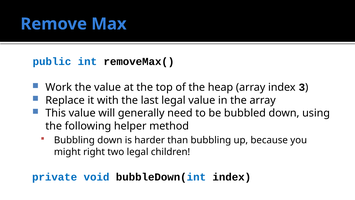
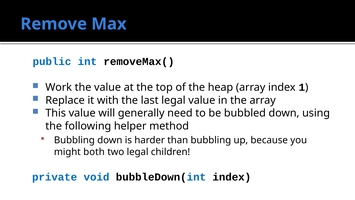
3: 3 -> 1 (302, 87)
right: right -> both (94, 152)
